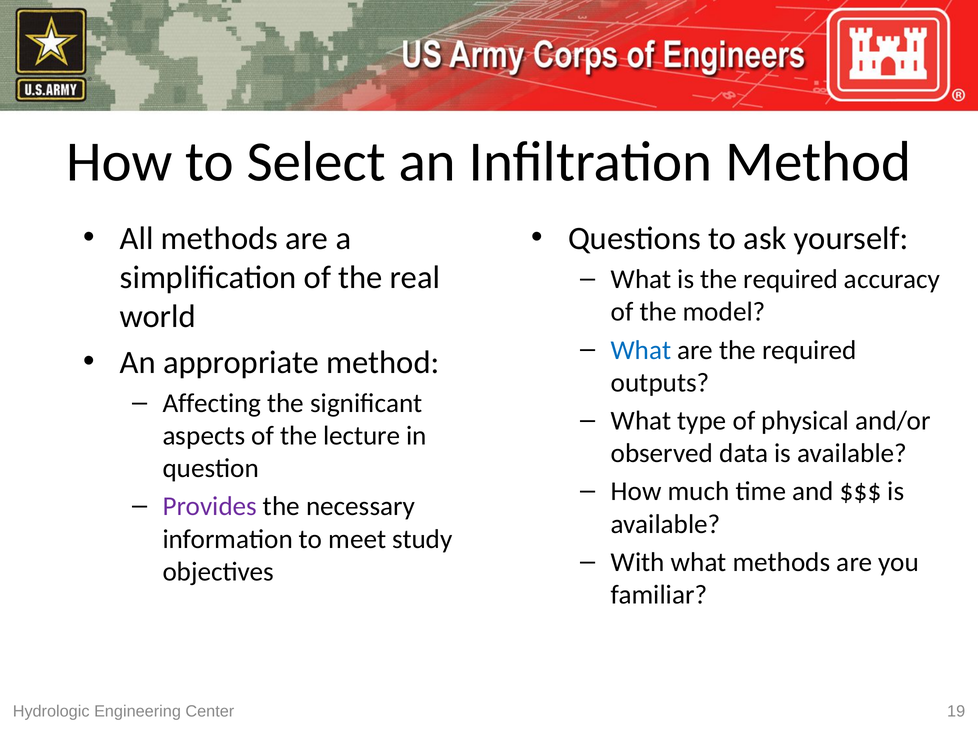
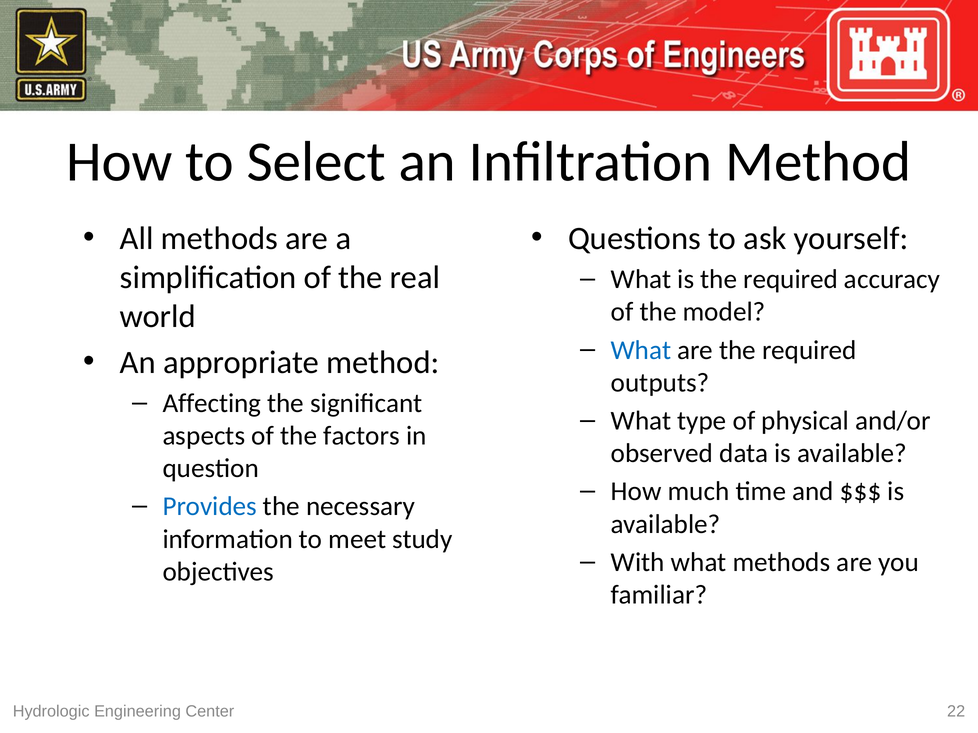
lecture: lecture -> factors (362, 436)
Provides colour: purple -> blue (210, 507)
19: 19 -> 22 (956, 712)
